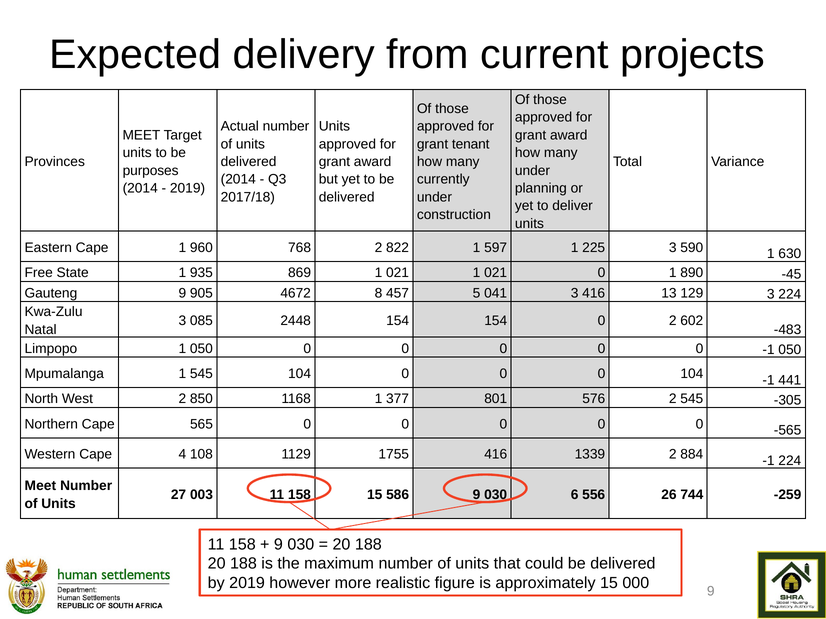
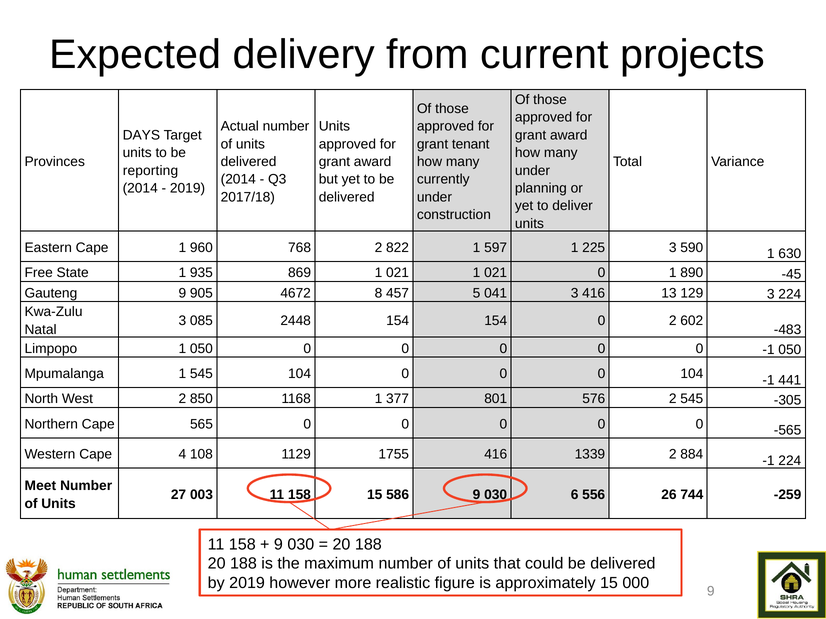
MEET: MEET -> DAYS (141, 135)
purposes: purposes -> reporting (150, 171)
